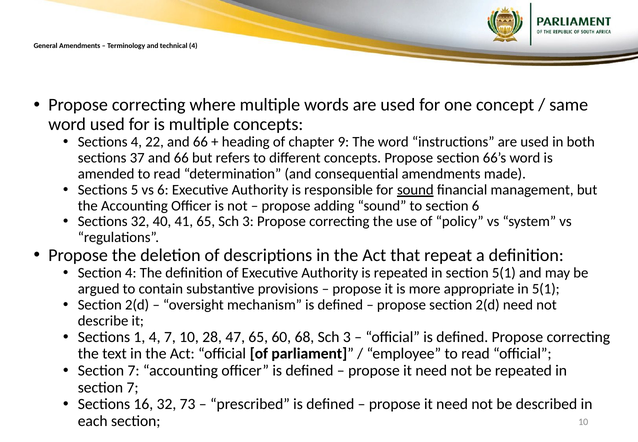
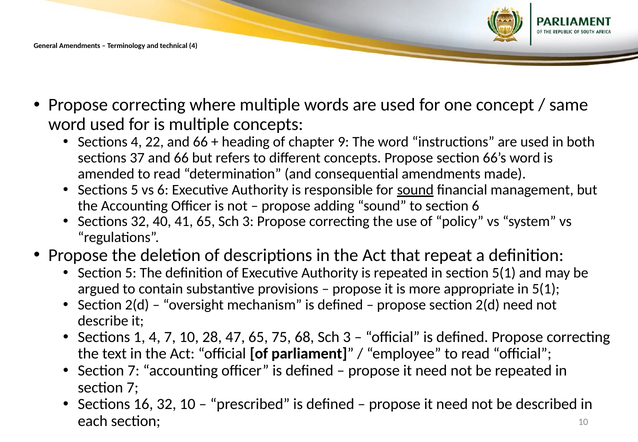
Section 4: 4 -> 5 (131, 273)
60: 60 -> 75 (281, 337)
32 73: 73 -> 10 (188, 404)
